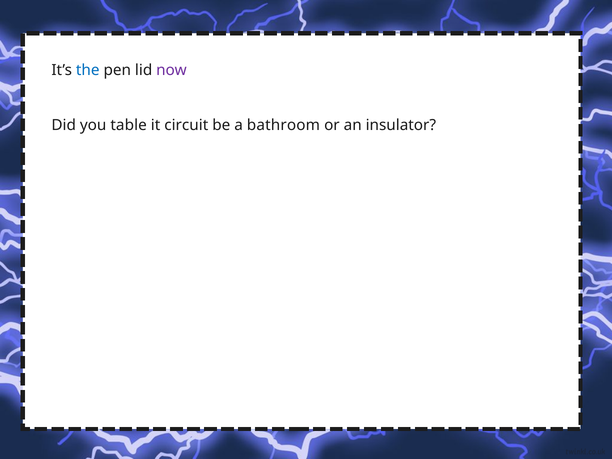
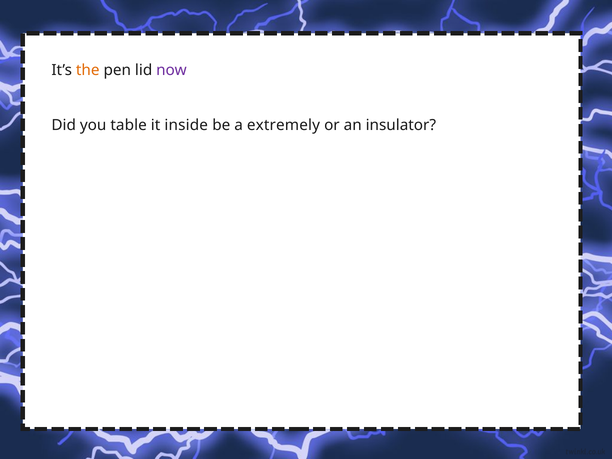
the colour: blue -> orange (88, 70)
circuit: circuit -> inside (186, 125)
bathroom: bathroom -> extremely (283, 125)
